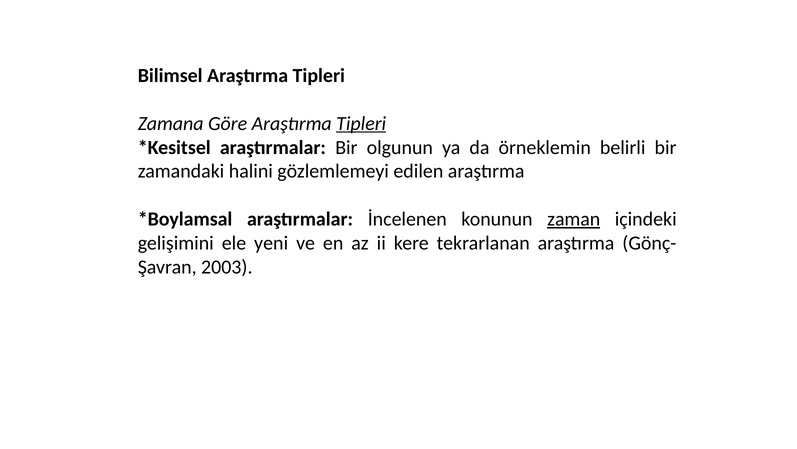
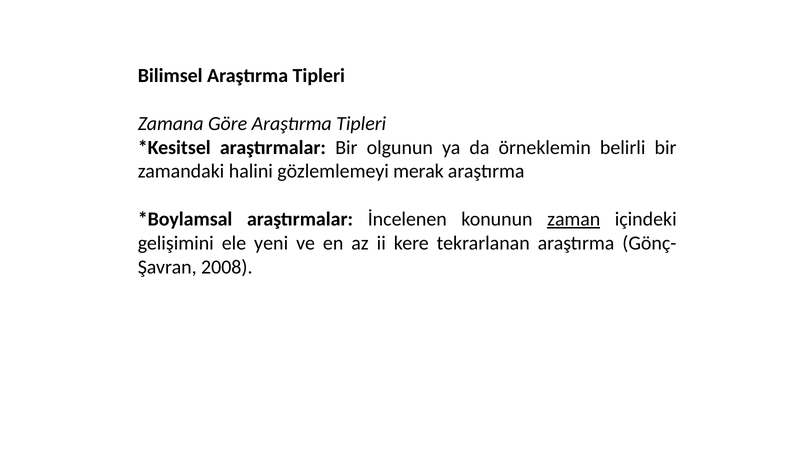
Tipleri underline: present -> none (361, 123)
edilen: edilen -> merak (418, 171)
2003: 2003 -> 2008 (227, 267)
